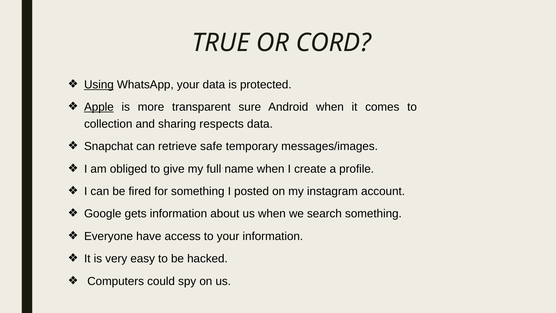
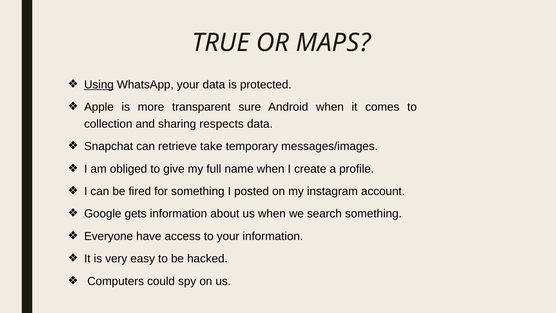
CORD: CORD -> MAPS (333, 43)
Apple underline: present -> none (99, 107)
safe: safe -> take (211, 146)
